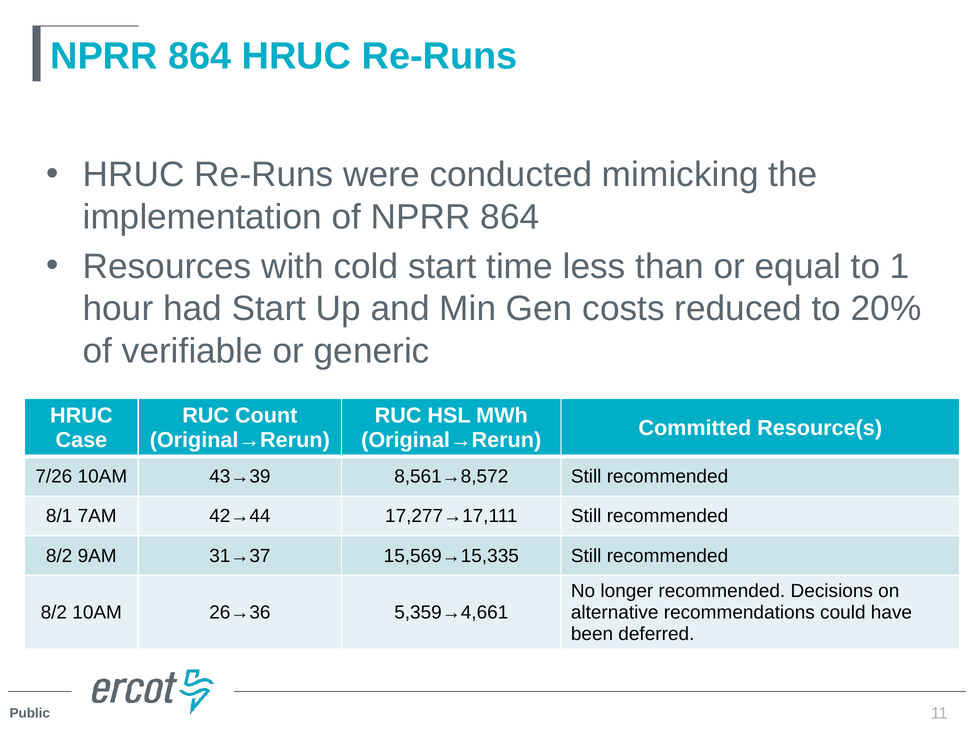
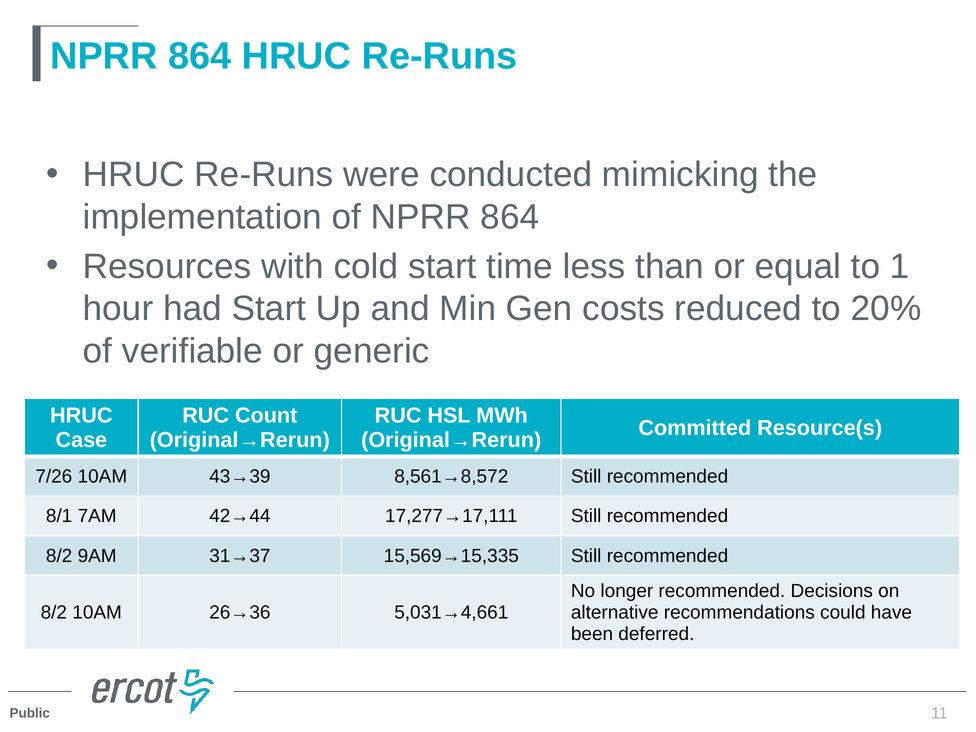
5,359→4,661: 5,359→4,661 -> 5,031→4,661 (451, 612)
